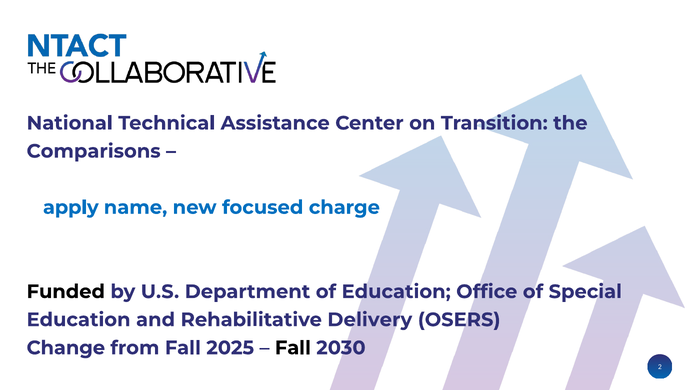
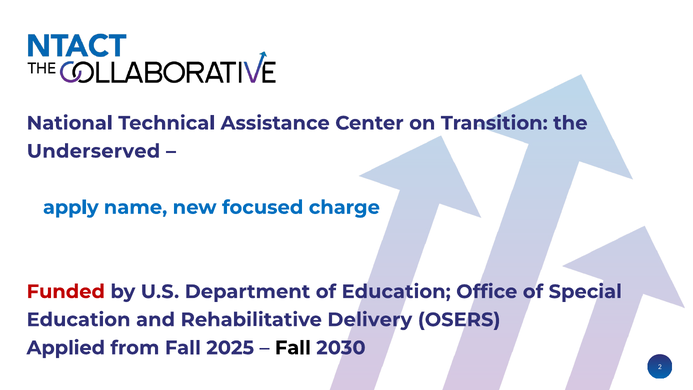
Comparisons: Comparisons -> Underserved (93, 151)
Funded colour: black -> red (66, 292)
Change: Change -> Applied (66, 348)
